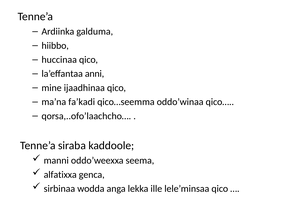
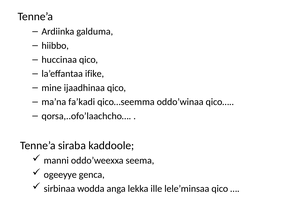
anni: anni -> ifike (95, 74)
alfatixxa: alfatixxa -> ogeeyye (60, 174)
